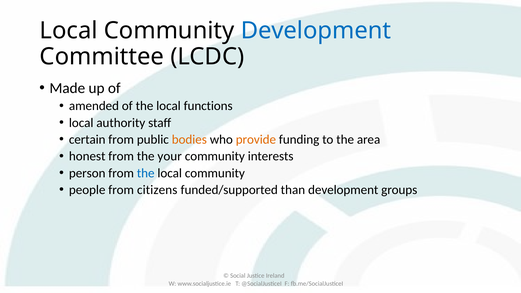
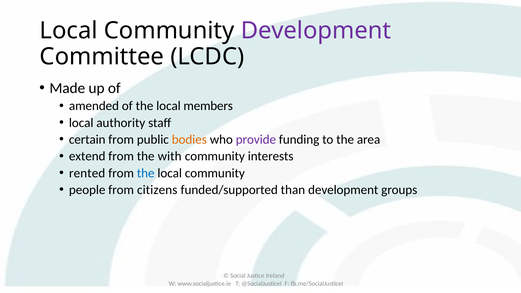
Development colour: blue -> purple (316, 31)
functions: functions -> members (208, 106)
provide colour: orange -> purple (256, 140)
honest: honest -> extend (87, 156)
your: your -> with (170, 156)
person: person -> rented (87, 173)
